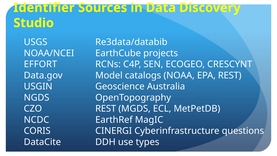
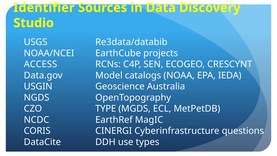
EFFORT: EFFORT -> ACCESS (40, 64)
EPA REST: REST -> IEDA (230, 75)
REST: REST -> TYPE (106, 109)
